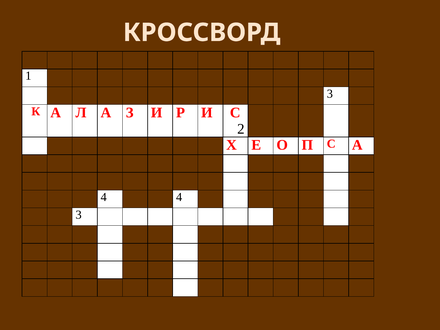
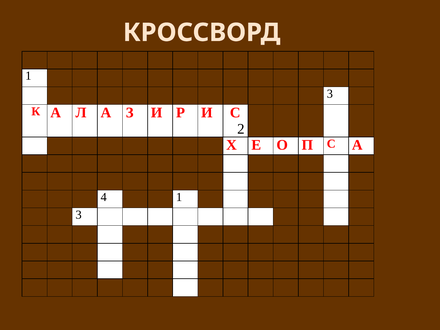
4 4: 4 -> 1 (179, 197)
